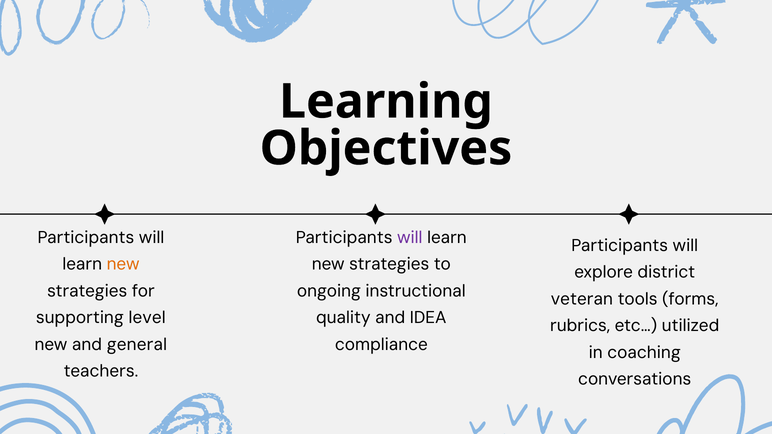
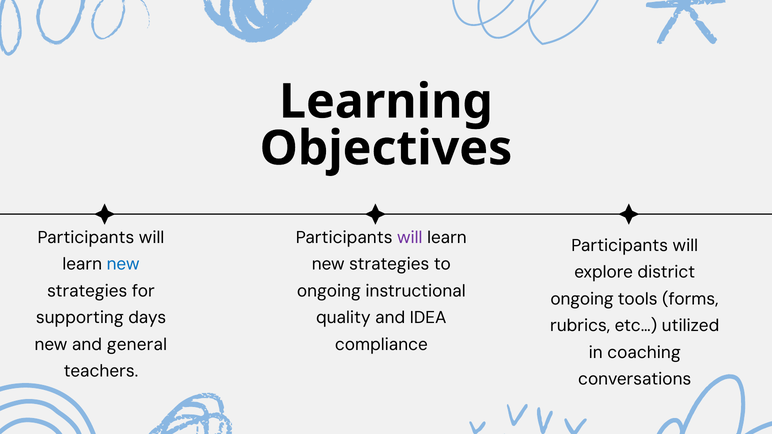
new colour: orange -> blue (123, 264)
veteran: veteran -> ongoing (582, 299)
level: level -> days (147, 318)
